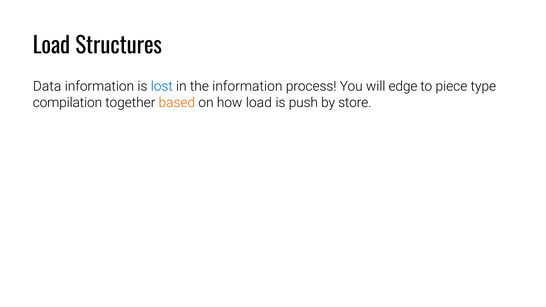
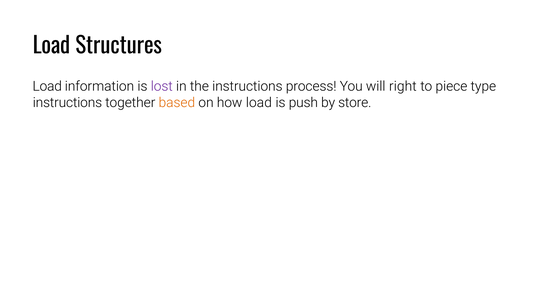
Data: Data -> Load (47, 86)
lost colour: blue -> purple (162, 86)
the information: information -> instructions (247, 86)
edge: edge -> right (403, 86)
compilation: compilation -> instructions (67, 103)
